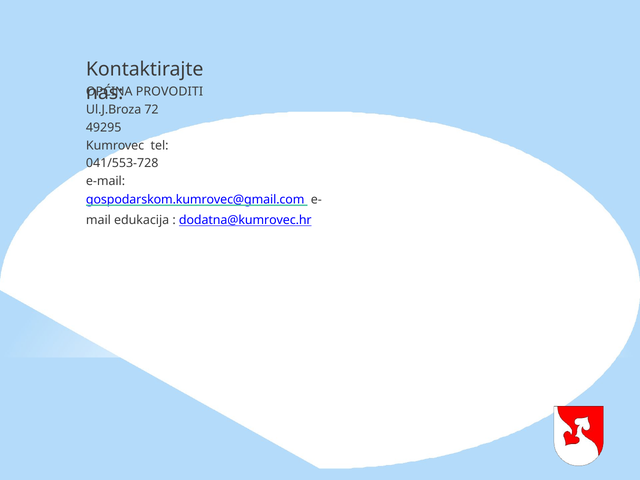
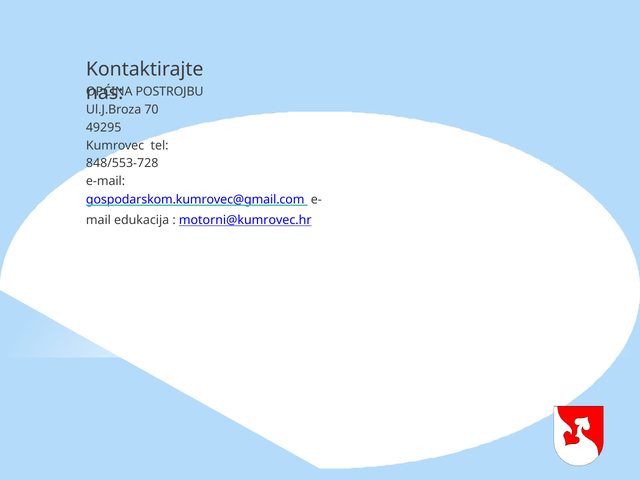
PROVODITI: PROVODITI -> POSTROJBU (170, 92)
72: 72 -> 70 (152, 110)
041/553-728: 041/553-728 -> 848/553-728 (122, 163)
dodatna@kumrovec.hr: dodatna@kumrovec.hr -> motorni@kumrovec.hr (245, 220)
